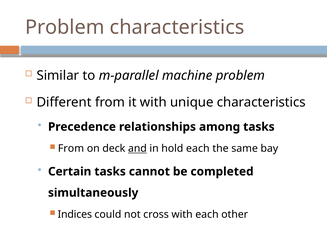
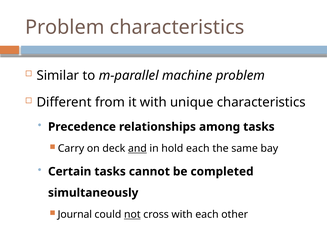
From: From -> Carry (71, 149)
Indices: Indices -> Journal (75, 215)
not underline: none -> present (132, 215)
